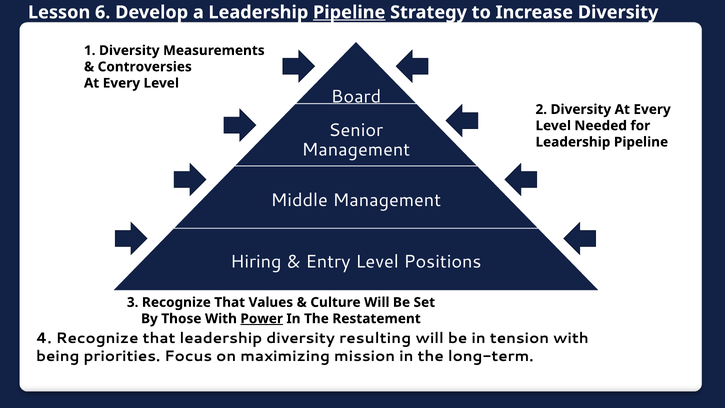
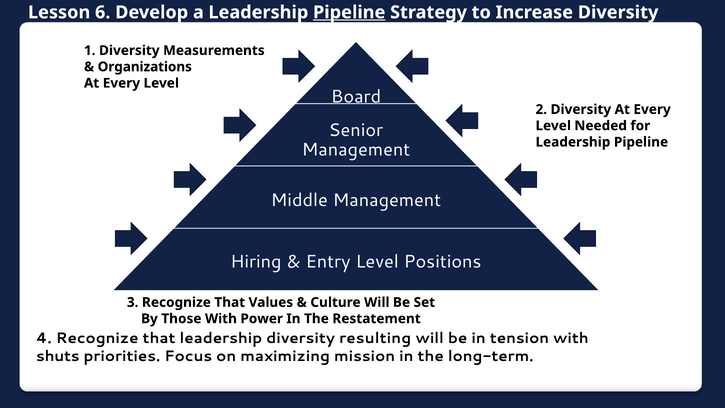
Controversies: Controversies -> Organizations (145, 67)
Power underline: present -> none (262, 319)
being: being -> shuts (58, 356)
